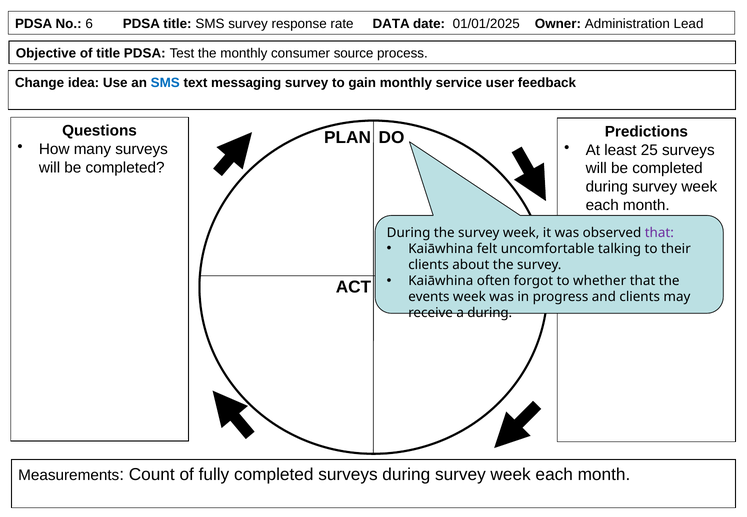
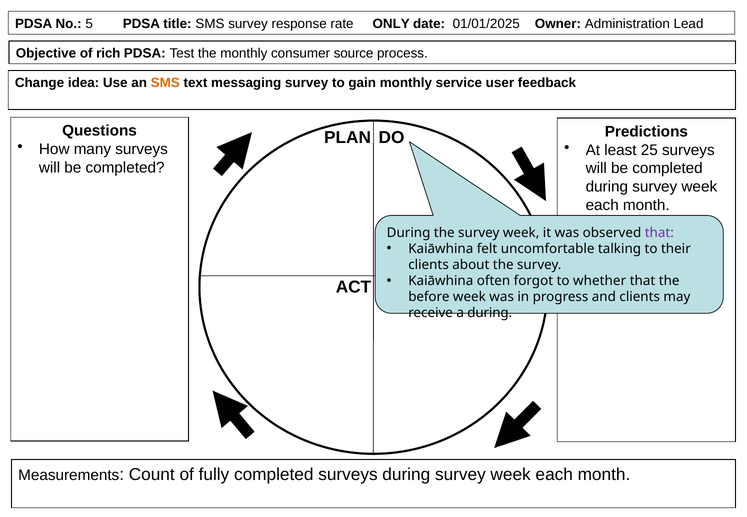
6: 6 -> 5 (89, 24)
DATA: DATA -> ONLY (391, 24)
of title: title -> rich (108, 53)
SMS colour: blue -> orange (165, 83)
events: events -> before (429, 297)
